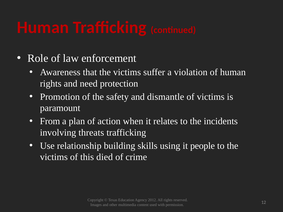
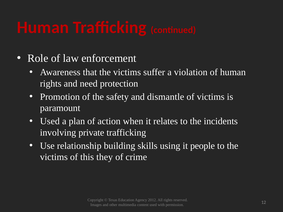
From: From -> Used (50, 121)
threats: threats -> private (91, 133)
died: died -> they (105, 157)
